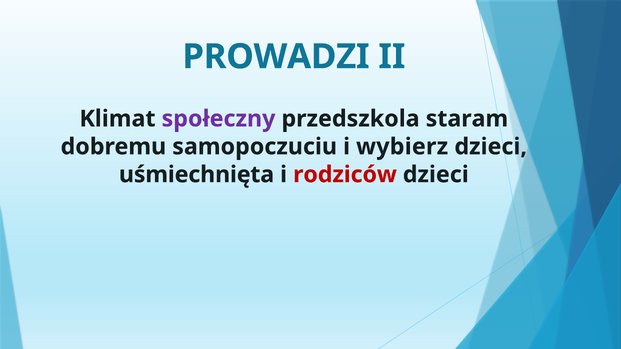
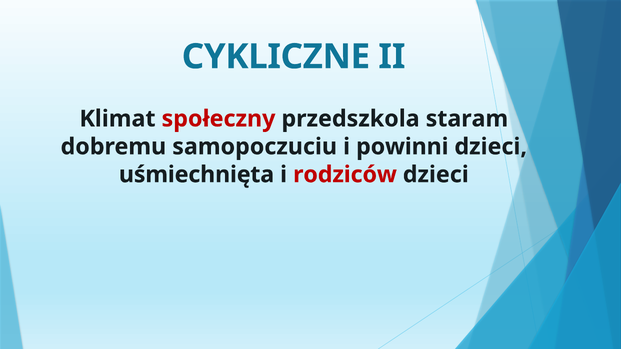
PROWADZI: PROWADZI -> CYKLICZNE (276, 57)
społeczny colour: purple -> red (218, 119)
wybierz: wybierz -> powinni (402, 147)
